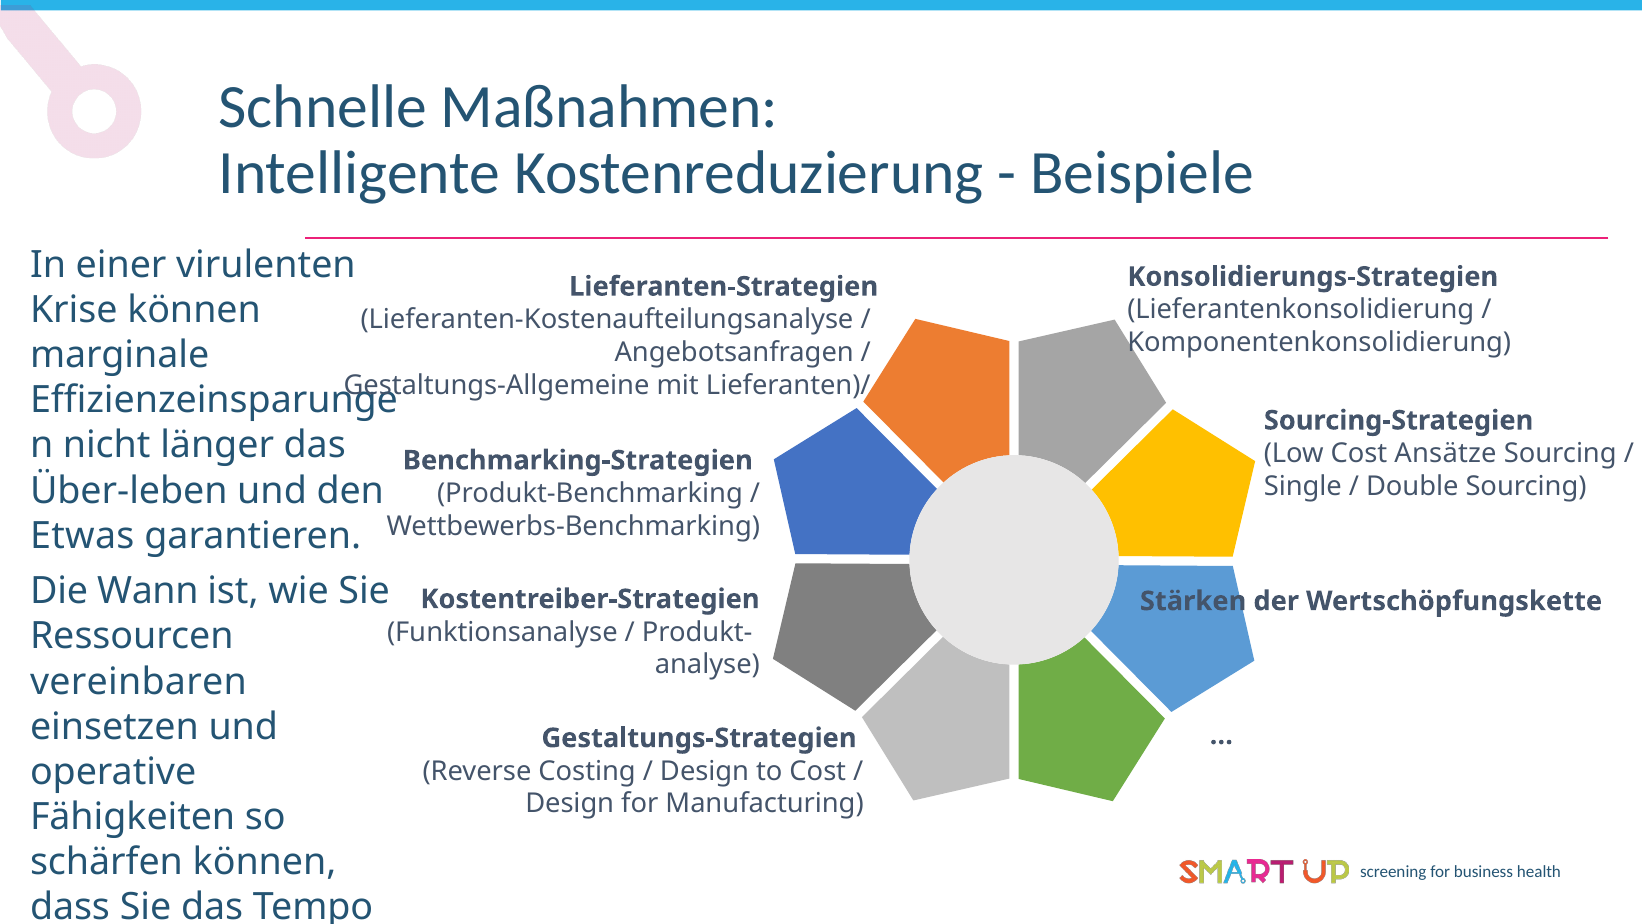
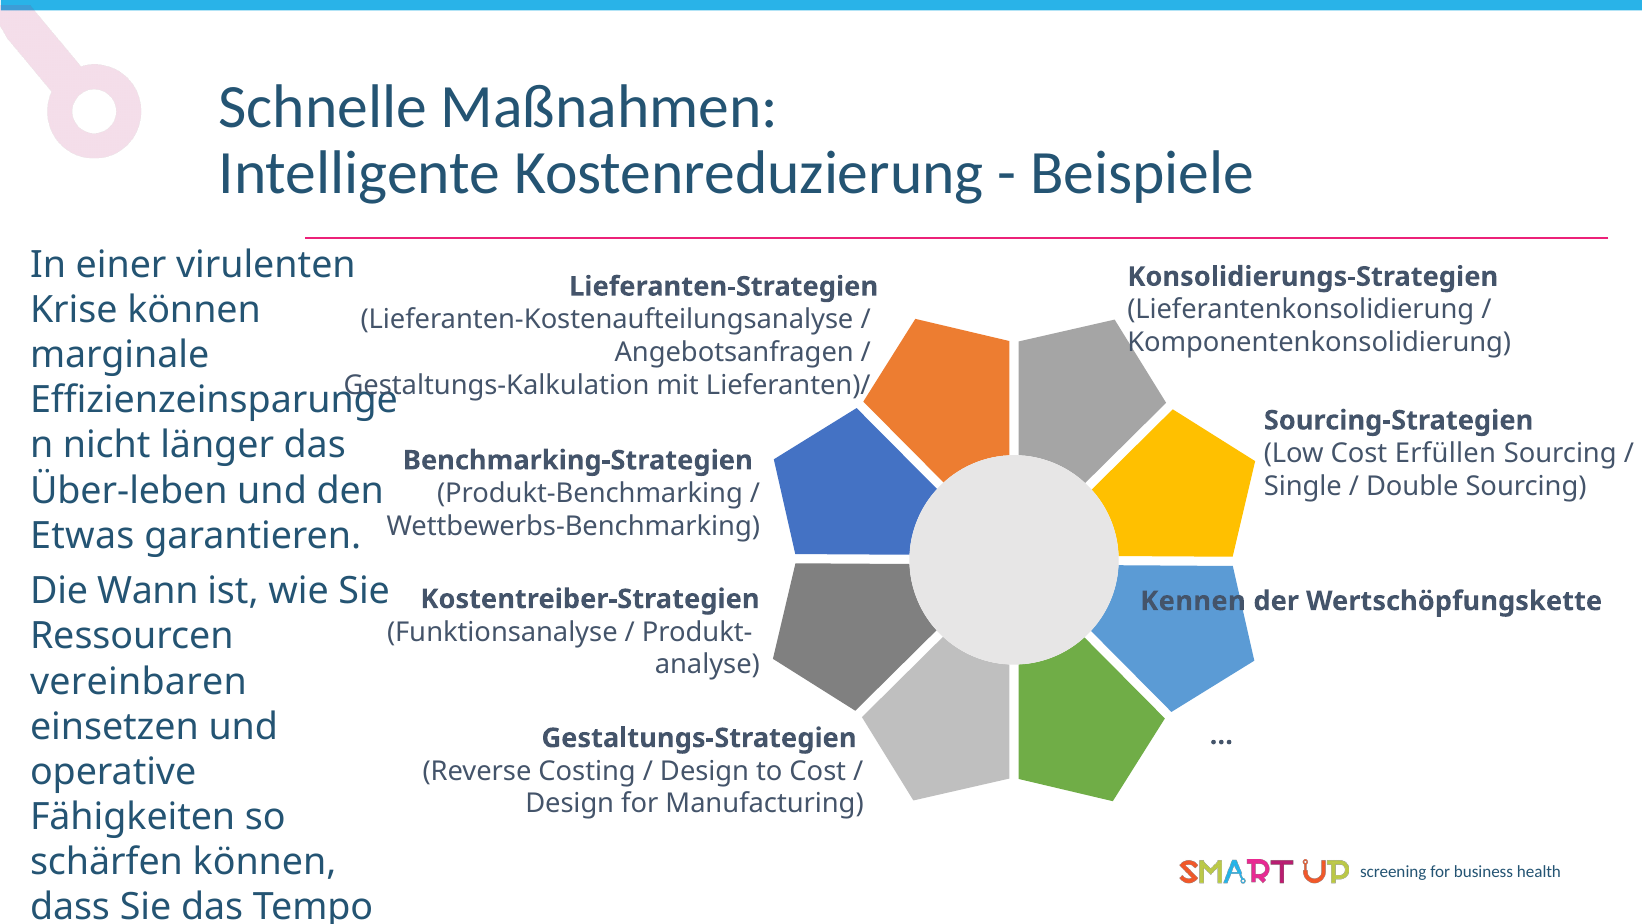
Gestaltungs-Allgemeine: Gestaltungs-Allgemeine -> Gestaltungs-Kalkulation (497, 385)
Ansätze: Ansätze -> Erfüllen (1446, 453)
Stärken: Stärken -> Kennen (1193, 601)
